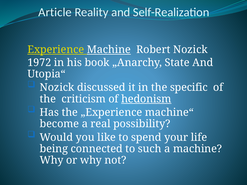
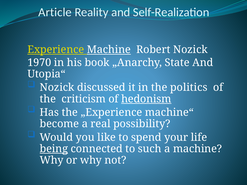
1972: 1972 -> 1970 (39, 63)
specific: specific -> politics (189, 88)
being underline: none -> present (54, 149)
